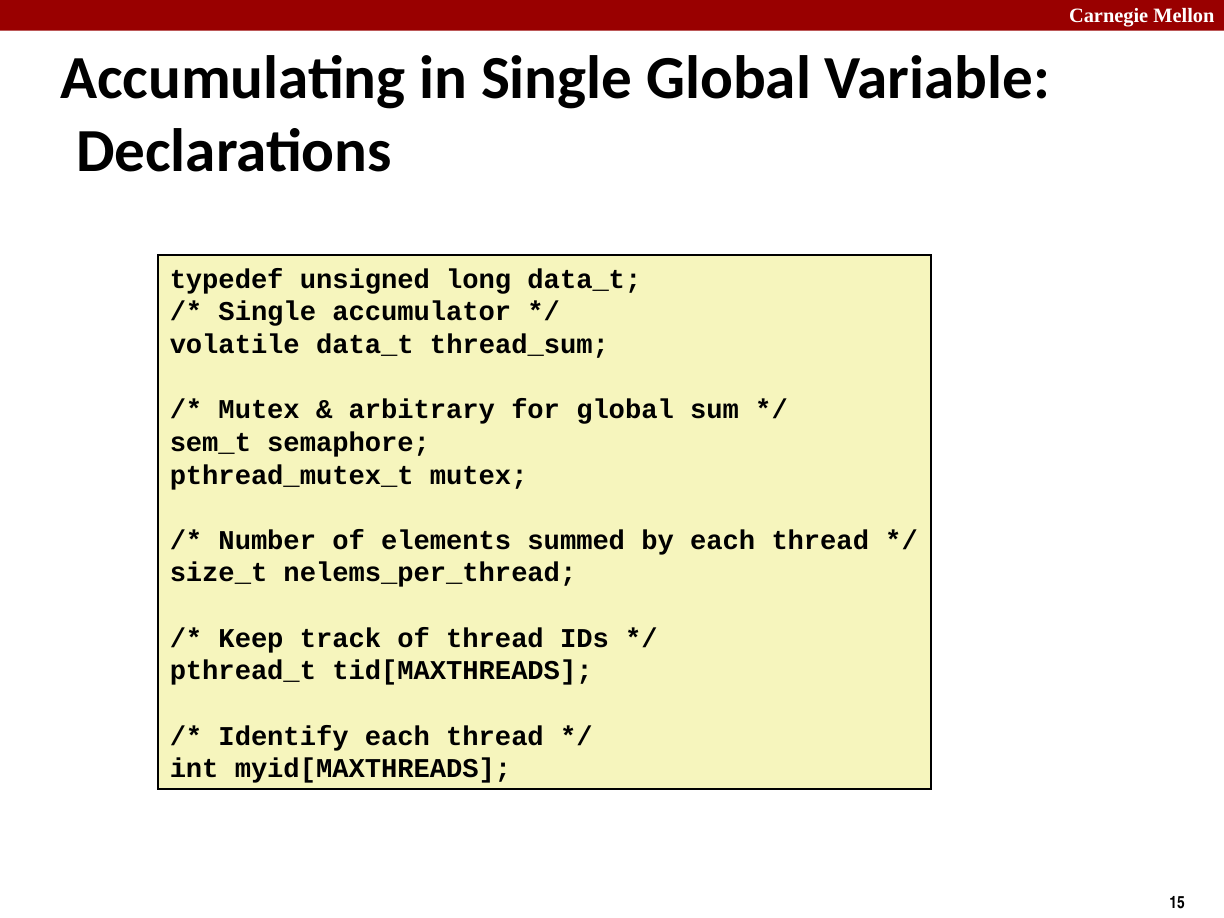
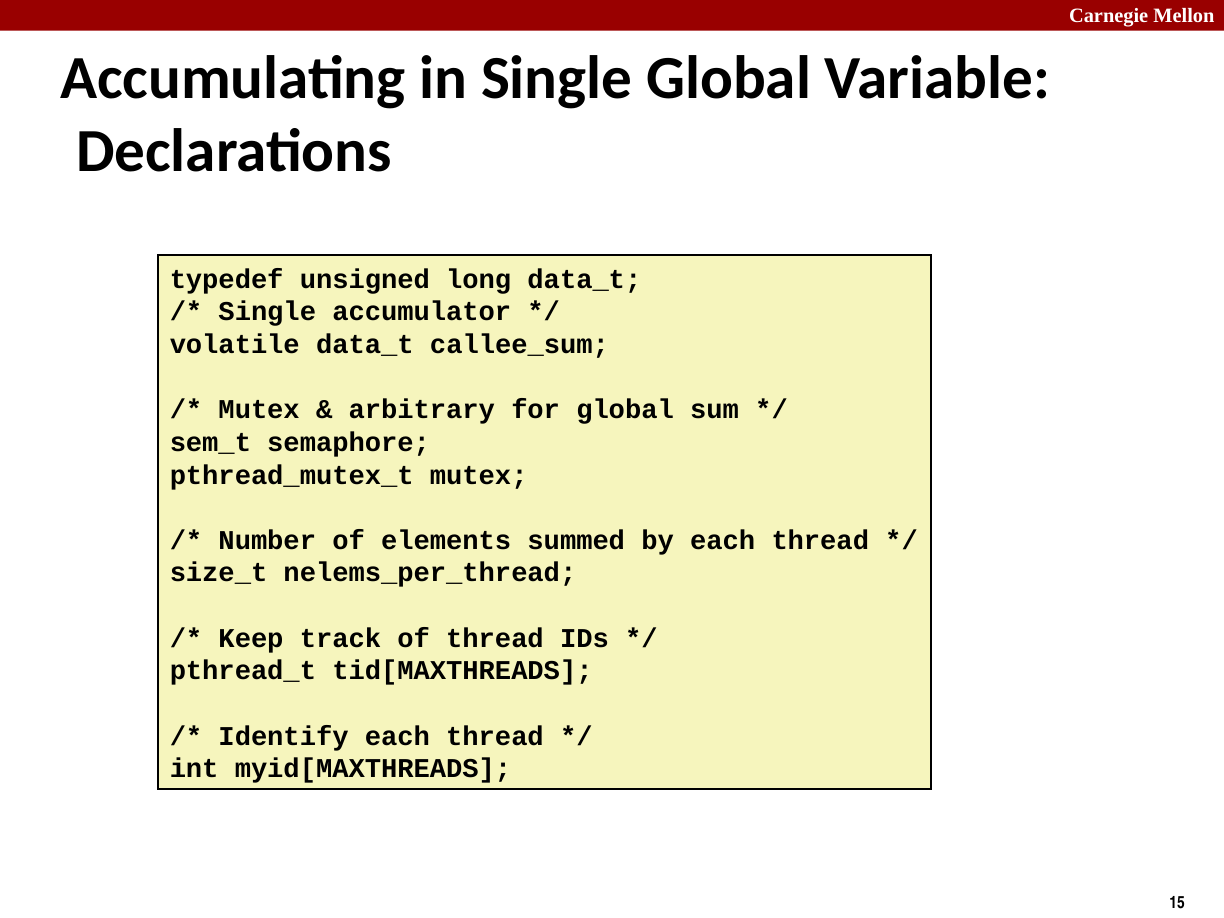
thread_sum: thread_sum -> callee_sum (519, 345)
